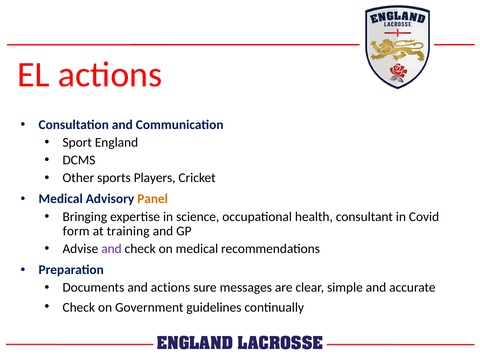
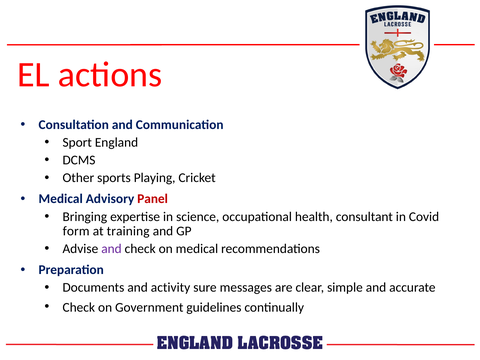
Players: Players -> Playing (155, 178)
Panel colour: orange -> red (153, 199)
and actions: actions -> activity (171, 288)
